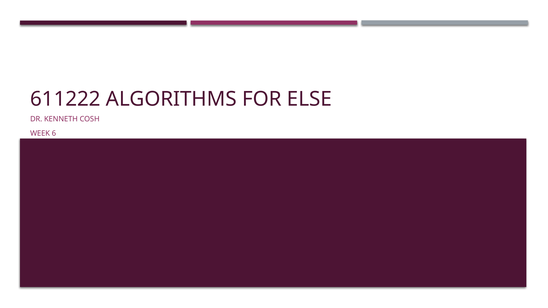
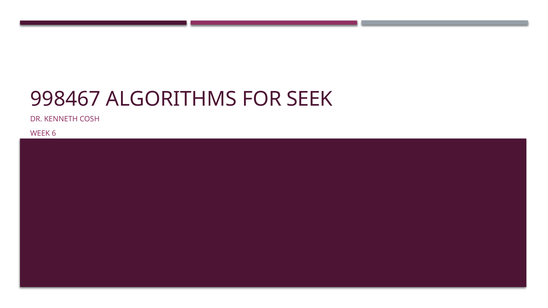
611222: 611222 -> 998467 (65, 99)
ELSE: ELSE -> SEEK (310, 99)
